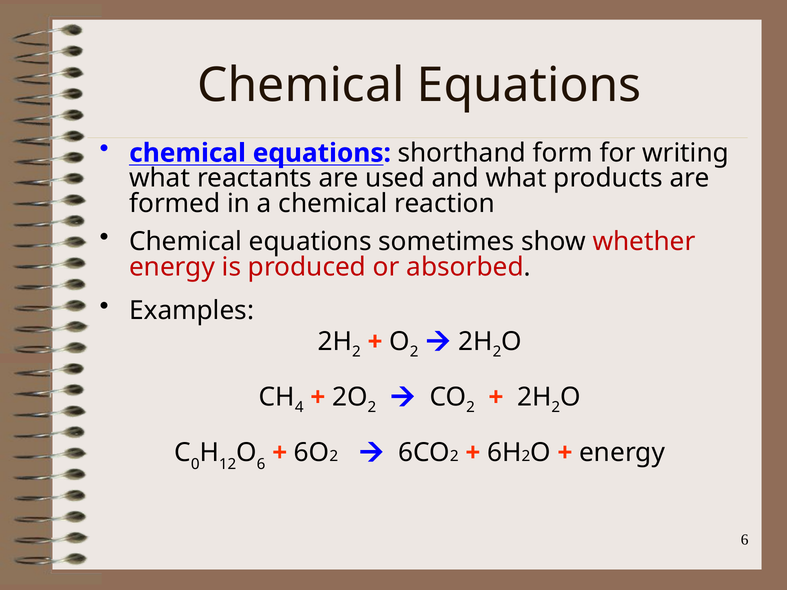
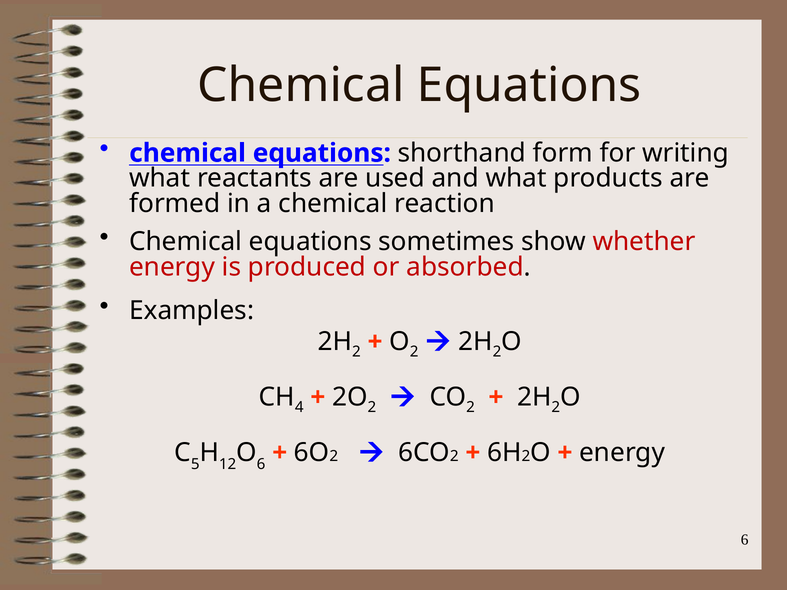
0: 0 -> 5 (195, 464)
